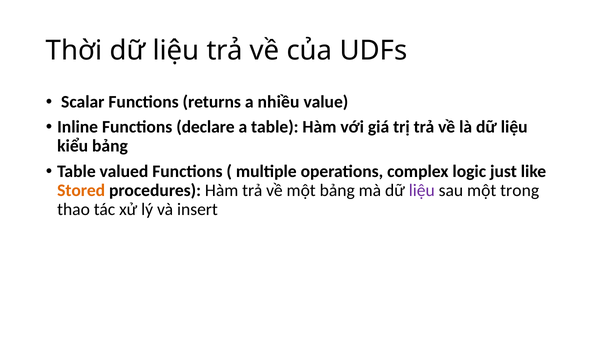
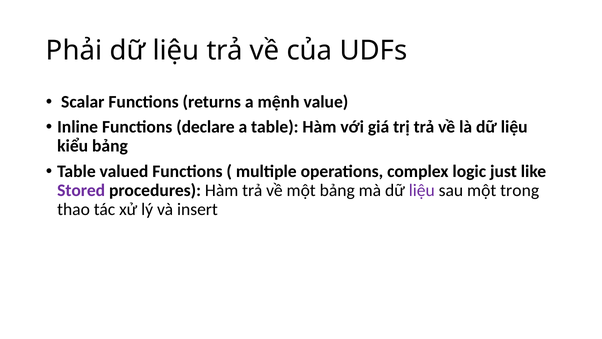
Thời: Thời -> Phải (74, 51)
nhiều: nhiều -> mệnh (279, 102)
Stored colour: orange -> purple (81, 190)
